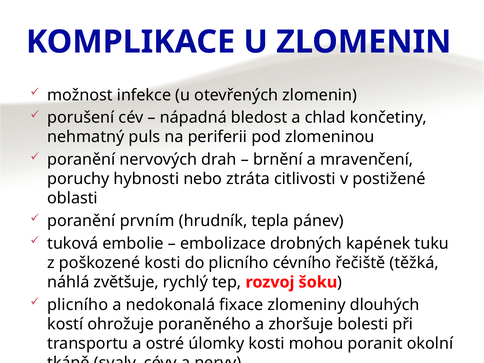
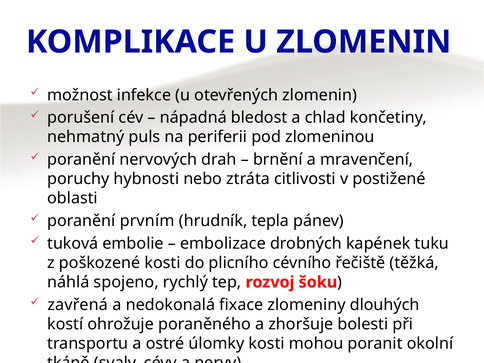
zvětšuje: zvětšuje -> spojeno (126, 282)
plicního: plicního -> zavřená (78, 305)
